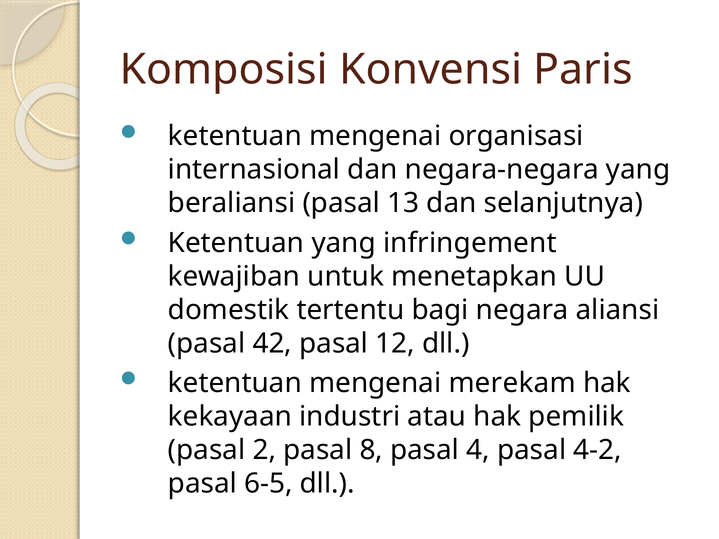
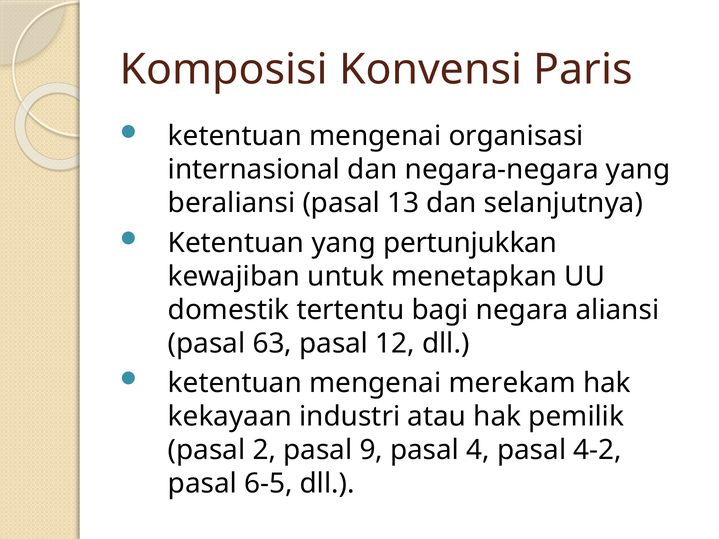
infringement: infringement -> pertunjukkan (470, 243)
42: 42 -> 63 (272, 344)
8: 8 -> 9 (371, 450)
